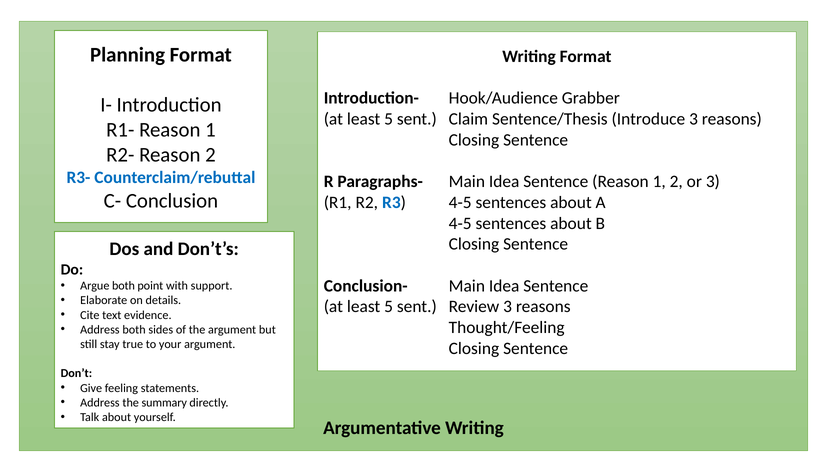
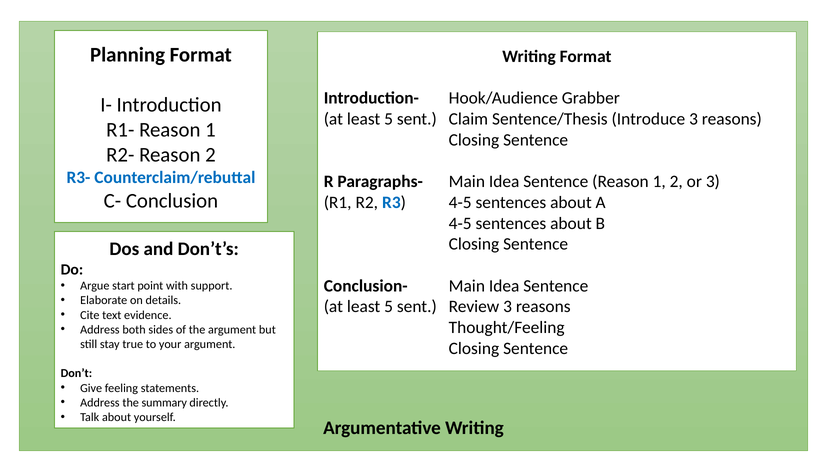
Argue both: both -> start (123, 286)
